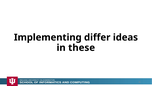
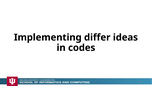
these: these -> codes (82, 47)
